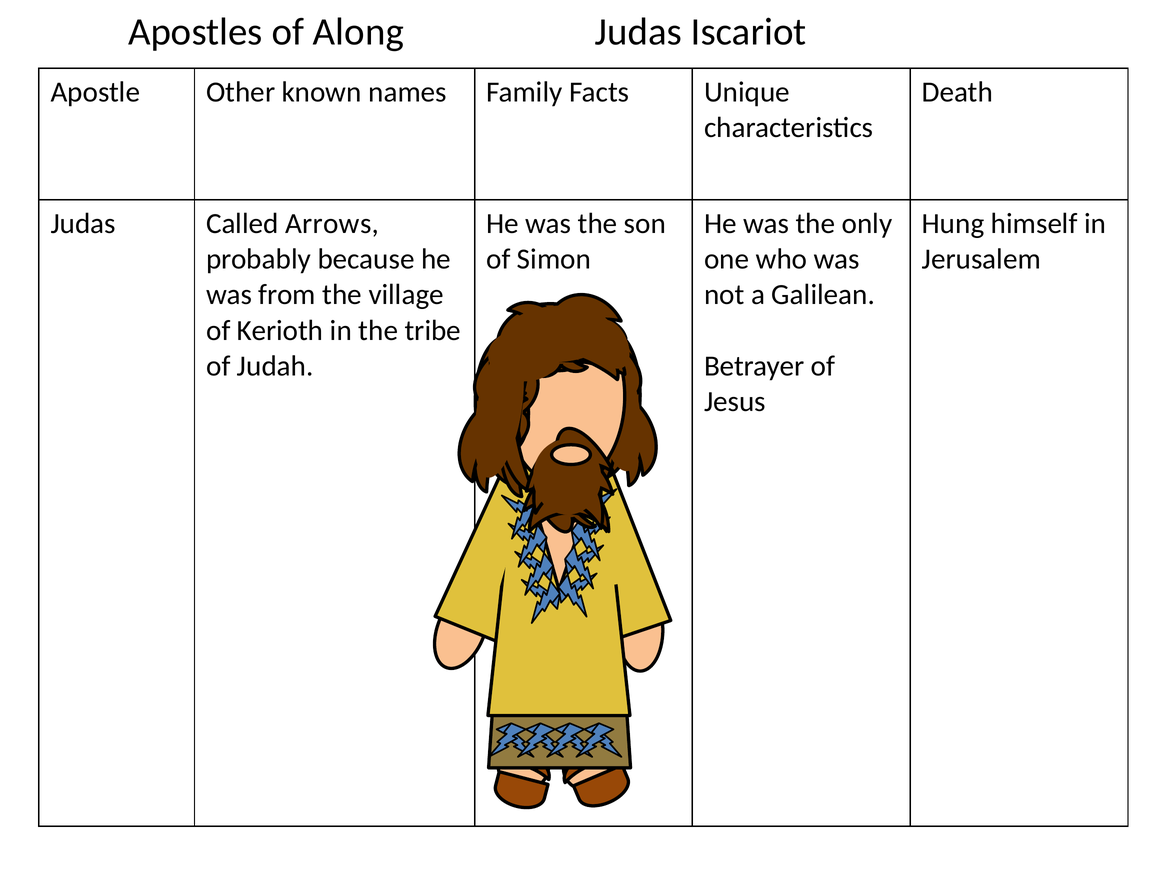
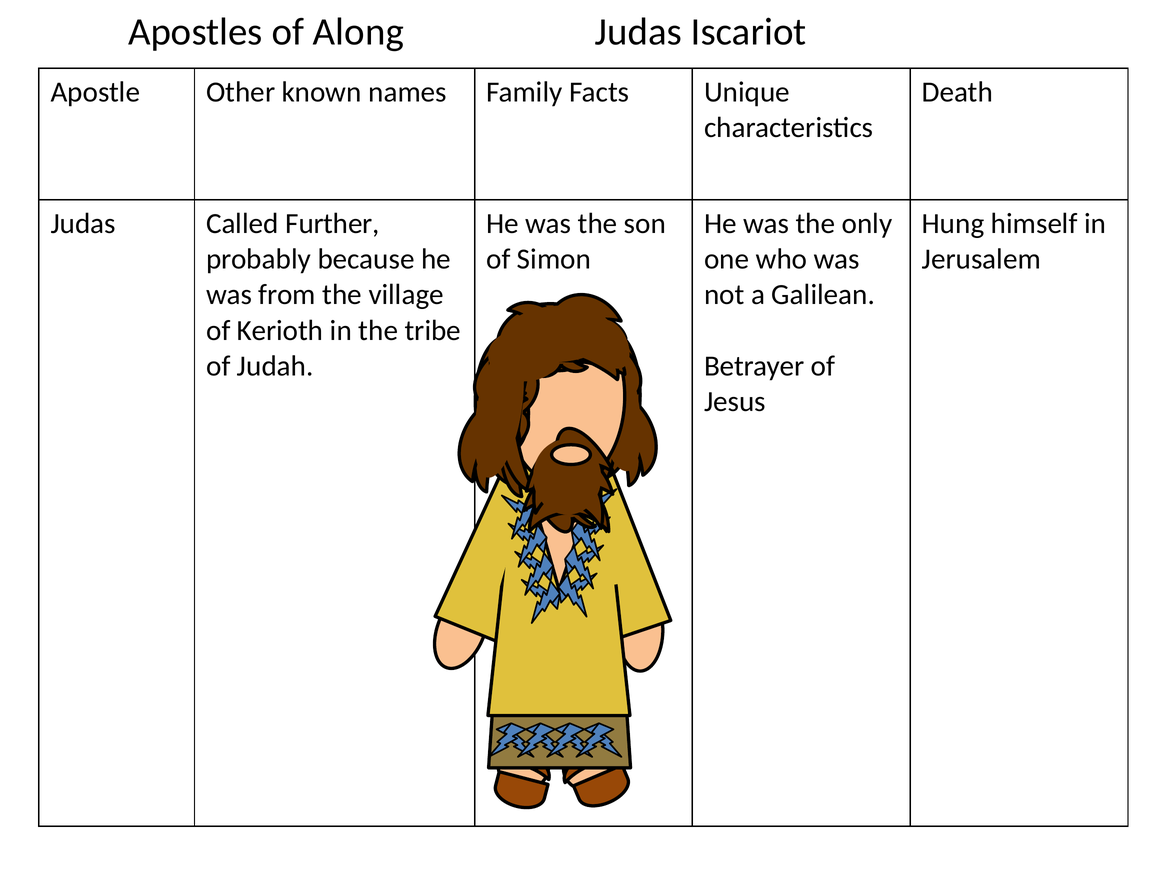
Arrows: Arrows -> Further (332, 224)
